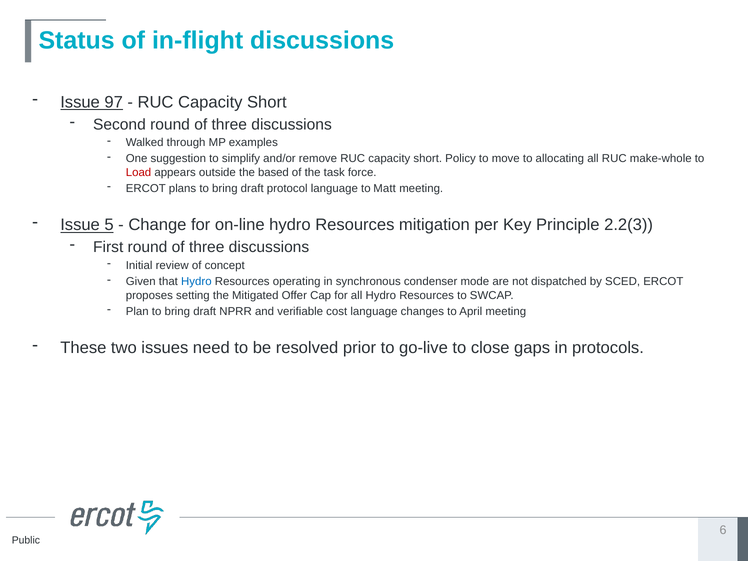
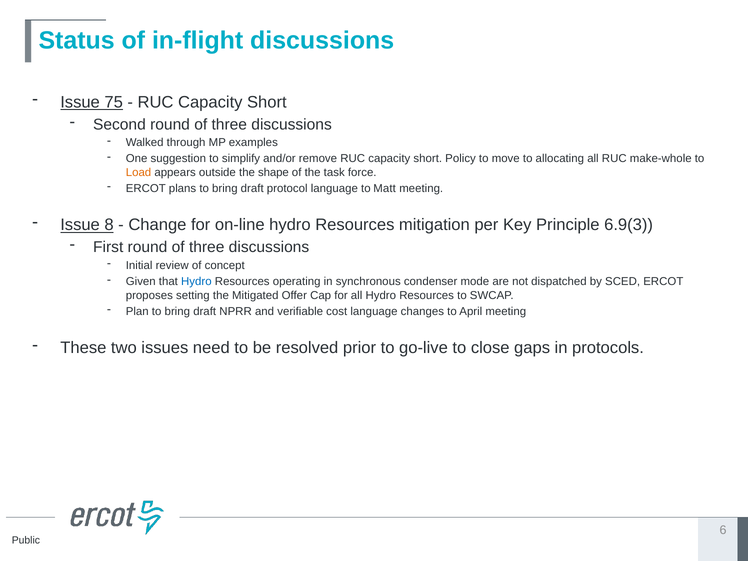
97: 97 -> 75 (114, 102)
Load colour: red -> orange (139, 172)
based: based -> shape (273, 172)
5: 5 -> 8 (109, 225)
2.2(3: 2.2(3 -> 6.9(3 (629, 225)
